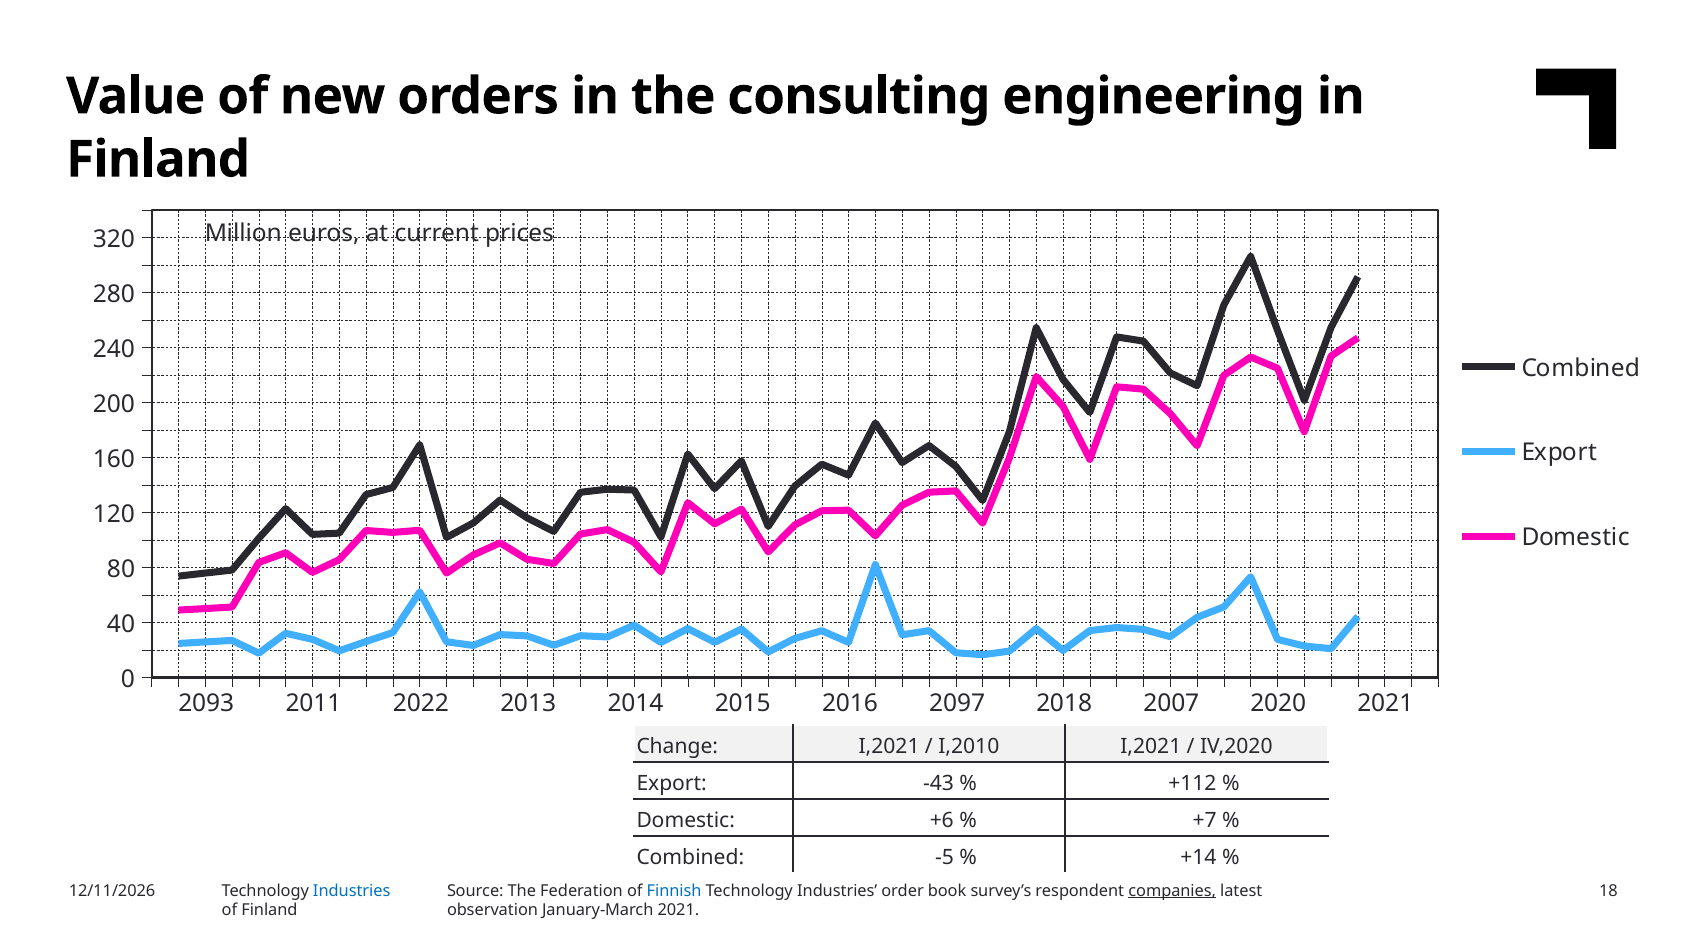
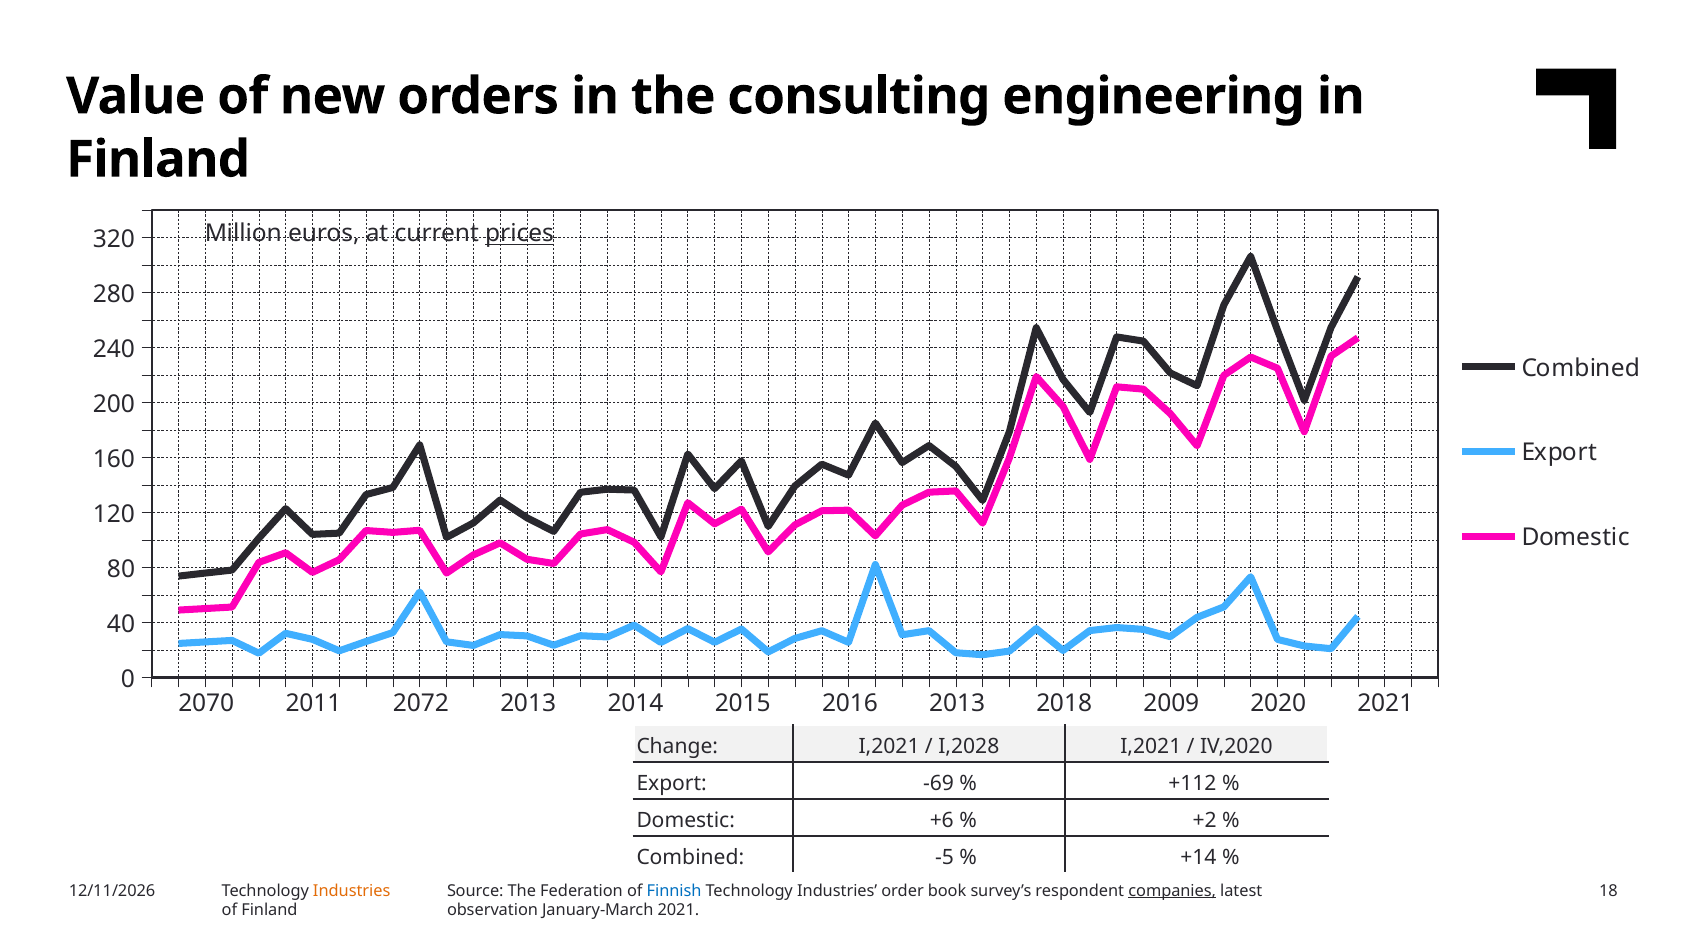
prices underline: none -> present (520, 234)
2093: 2093 -> 2070 (206, 703)
2022: 2022 -> 2072 (421, 703)
2016 2097: 2097 -> 2013 (957, 703)
2007: 2007 -> 2009 (1171, 703)
I,2010: I,2010 -> I,2028 (969, 746)
-43: -43 -> -69 (939, 783)
+7: +7 -> +2 (1205, 820)
Industries colour: blue -> orange (352, 891)
